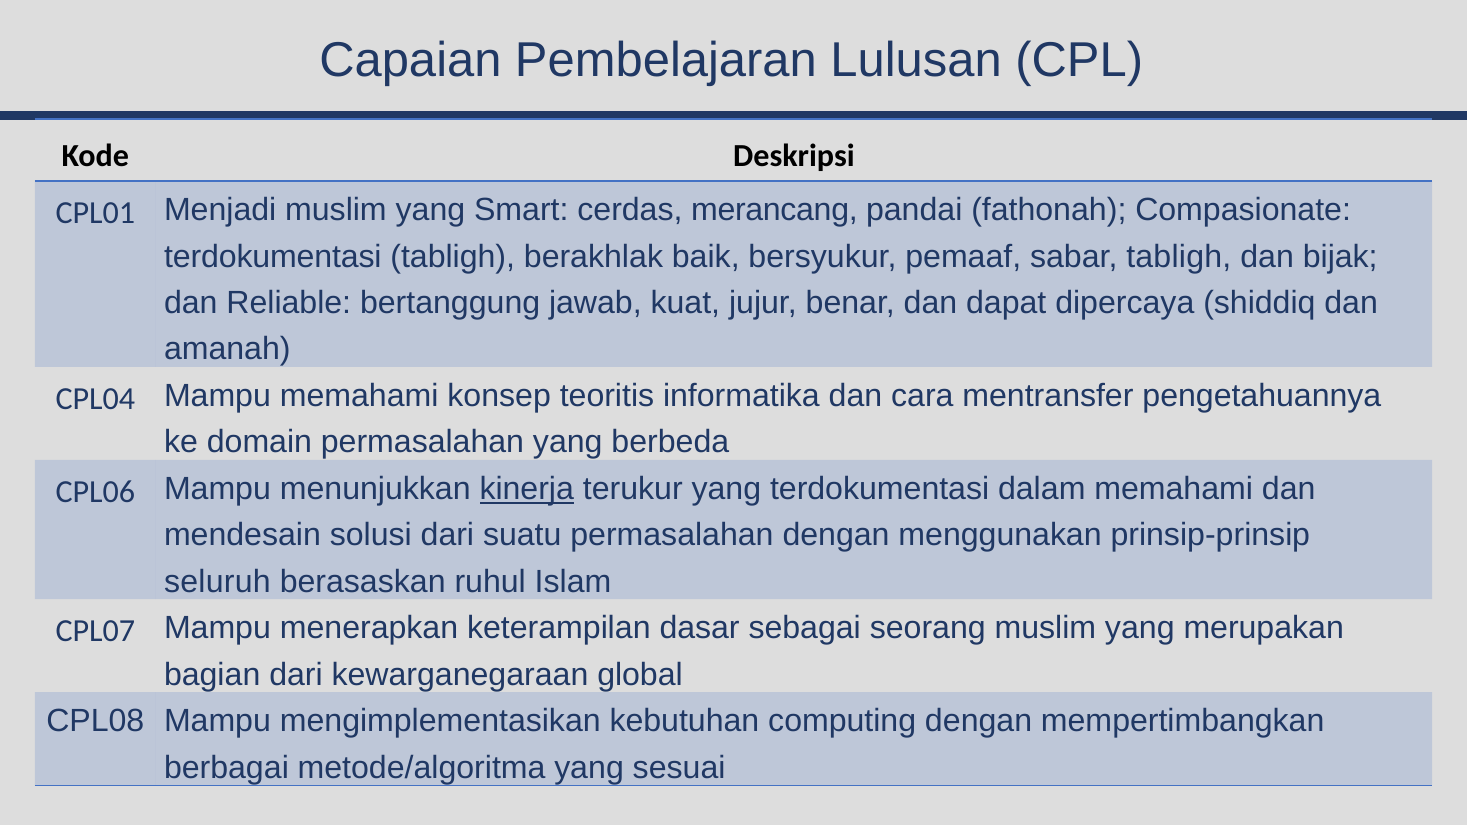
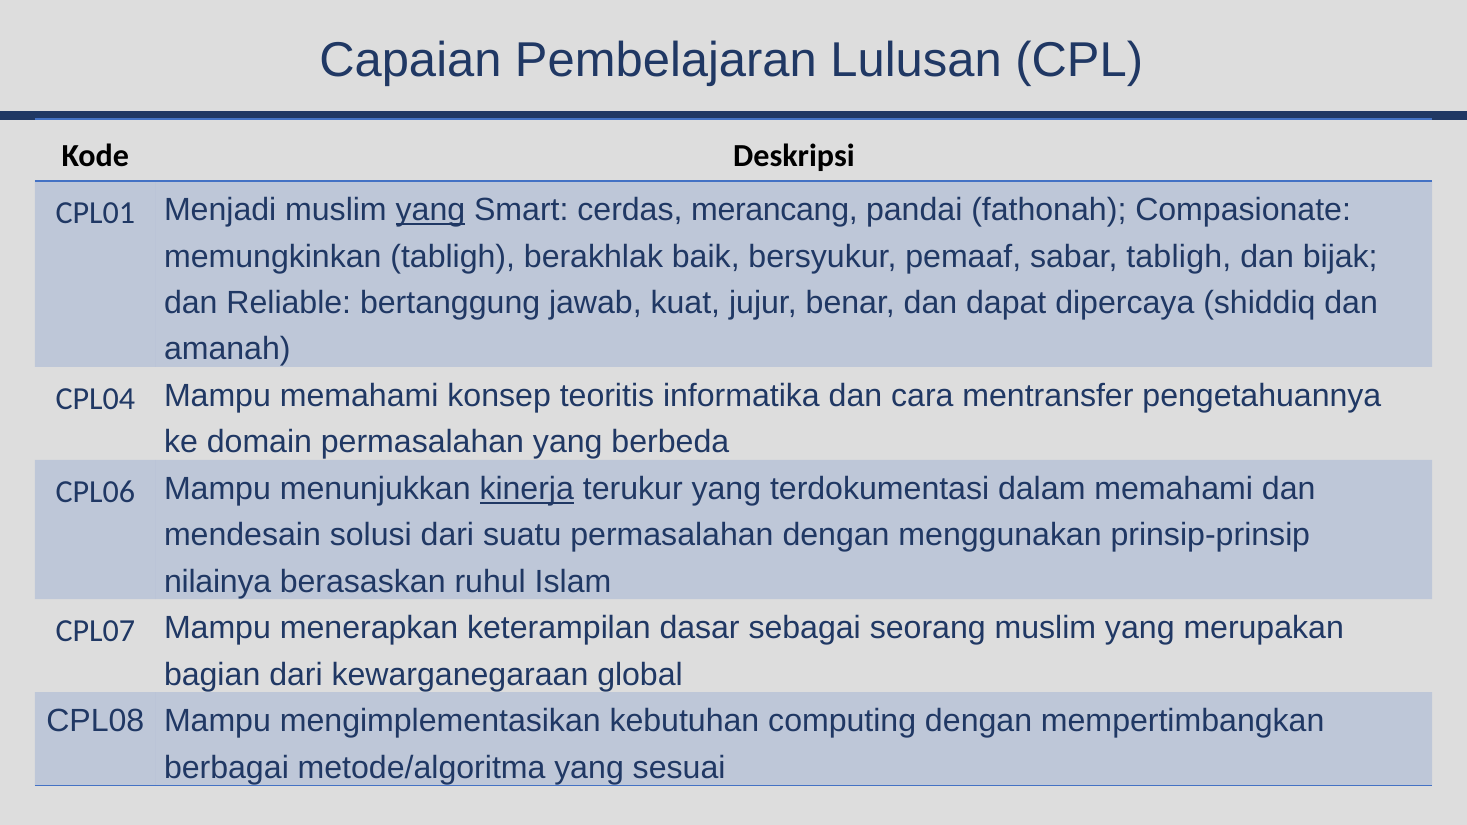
yang underline: none -> present (430, 210)
terdokumentasi: terdokumentasi -> memungkinkan (273, 256)
seluruh: seluruh -> nilainya (218, 582)
